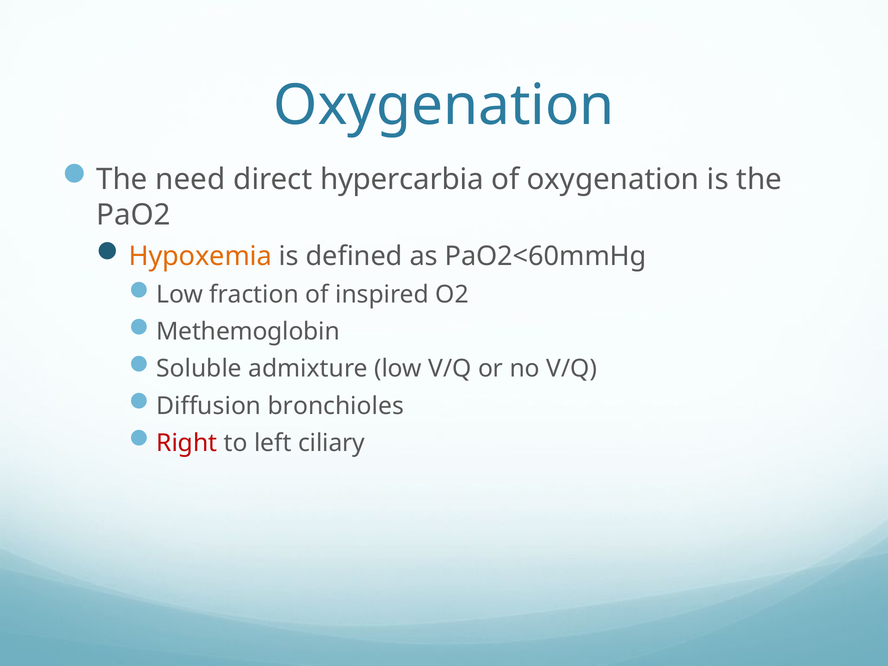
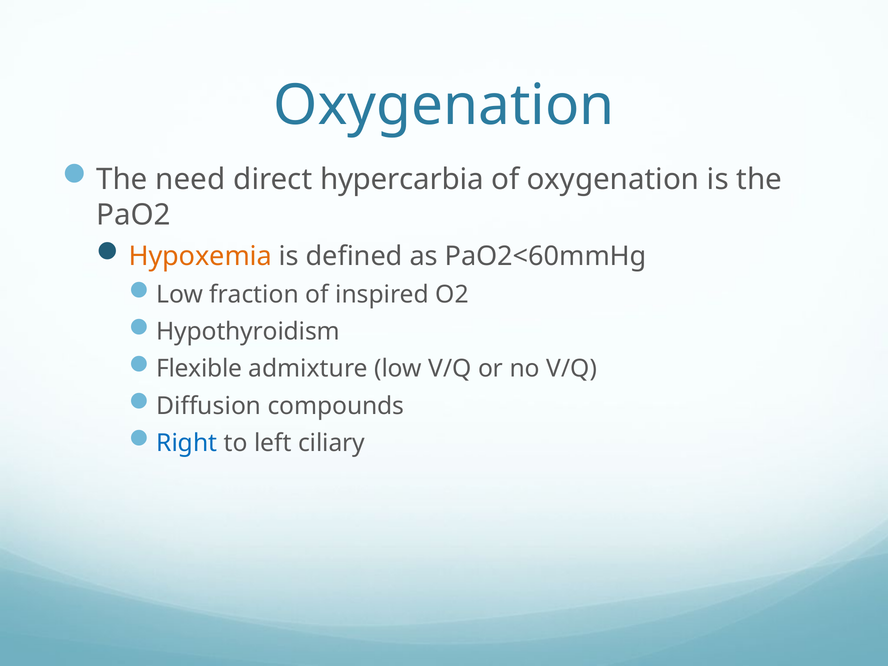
Methemoglobin: Methemoglobin -> Hypothyroidism (248, 332)
Soluble: Soluble -> Flexible (199, 369)
bronchioles: bronchioles -> compounds (336, 406)
Right colour: red -> blue (187, 443)
